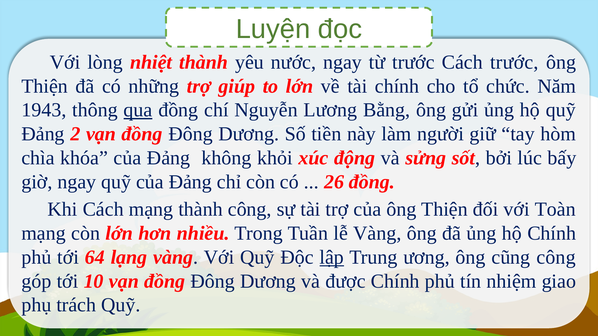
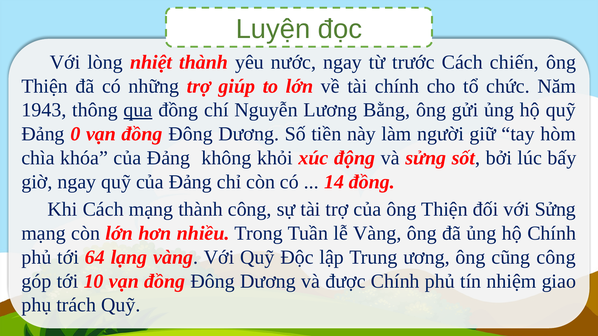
Cách trước: trước -> chiến (514, 62)
2: 2 -> 0 (75, 134)
26: 26 -> 14 (334, 182)
với Toàn: Toàn -> Sửng (555, 210)
lập underline: present -> none (332, 258)
